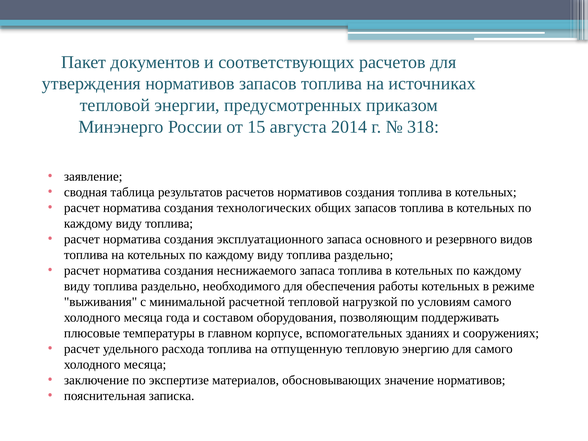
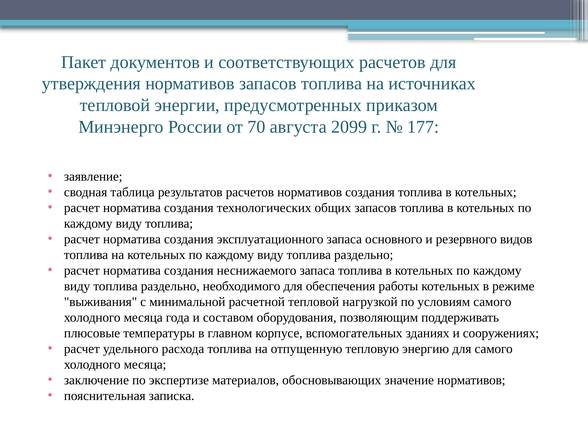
15: 15 -> 70 (257, 127)
2014: 2014 -> 2099 (349, 127)
318: 318 -> 177 (423, 127)
